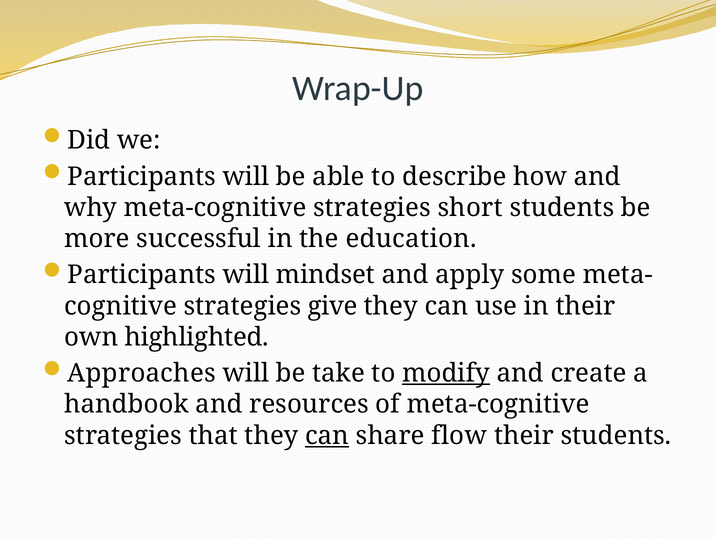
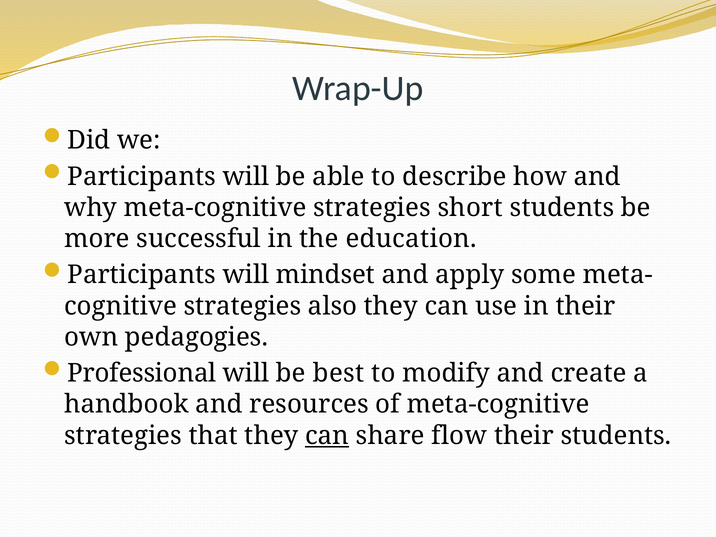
give: give -> also (333, 306)
highlighted: highlighted -> pedagogies (197, 337)
Approaches: Approaches -> Professional (142, 373)
take: take -> best (338, 373)
modify underline: present -> none (446, 373)
